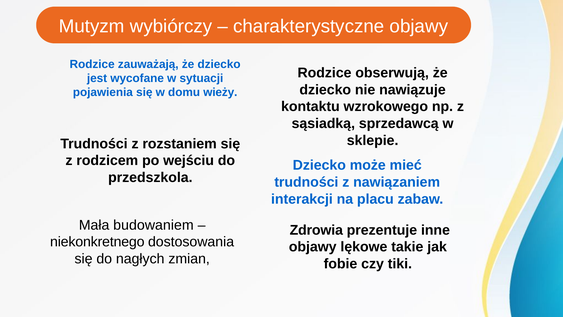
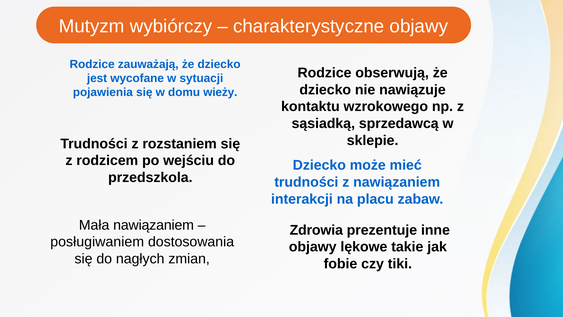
Mała budowaniem: budowaniem -> nawiązaniem (154, 225)
niekonkretnego: niekonkretnego -> posługiwaniem (97, 242)
